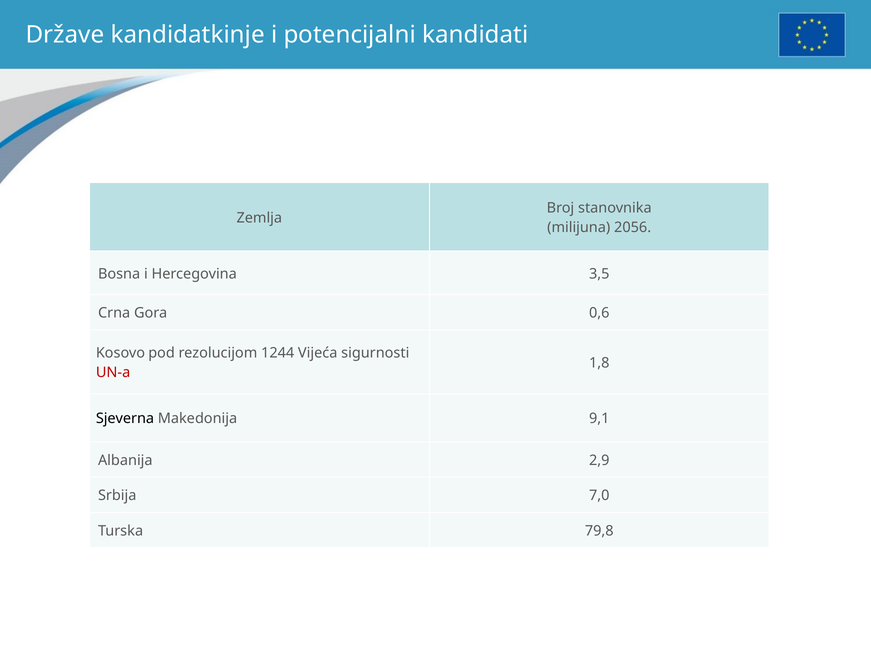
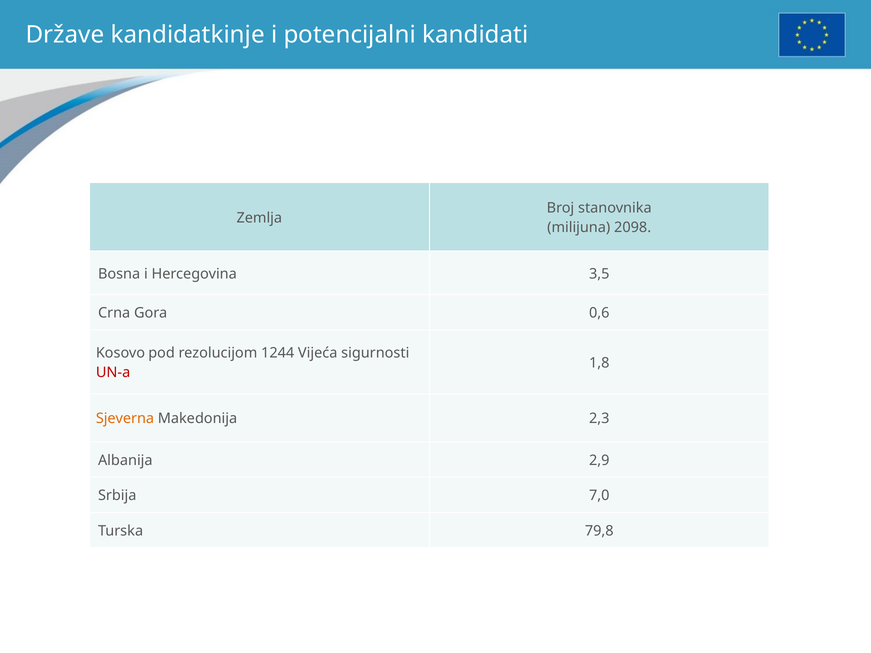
2056: 2056 -> 2098 (633, 228)
Sjeverna colour: black -> orange (125, 419)
9,1: 9,1 -> 2,3 (599, 419)
